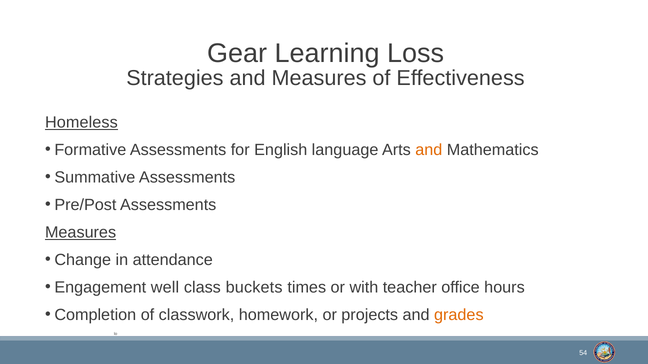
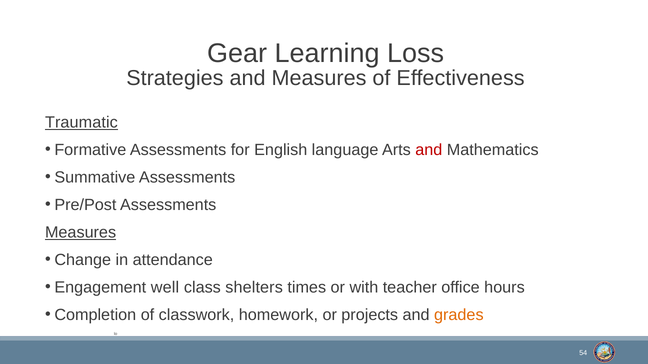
Homeless: Homeless -> Traumatic (81, 122)
and colour: orange -> red (429, 150)
buckets: buckets -> shelters (254, 288)
